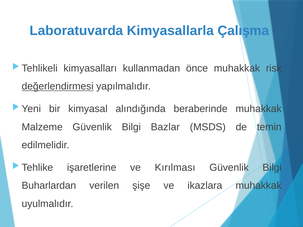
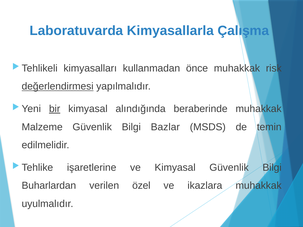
bir underline: none -> present (55, 109)
ve Kırılması: Kırılması -> Kimyasal (175, 168)
şişe: şişe -> özel (141, 186)
